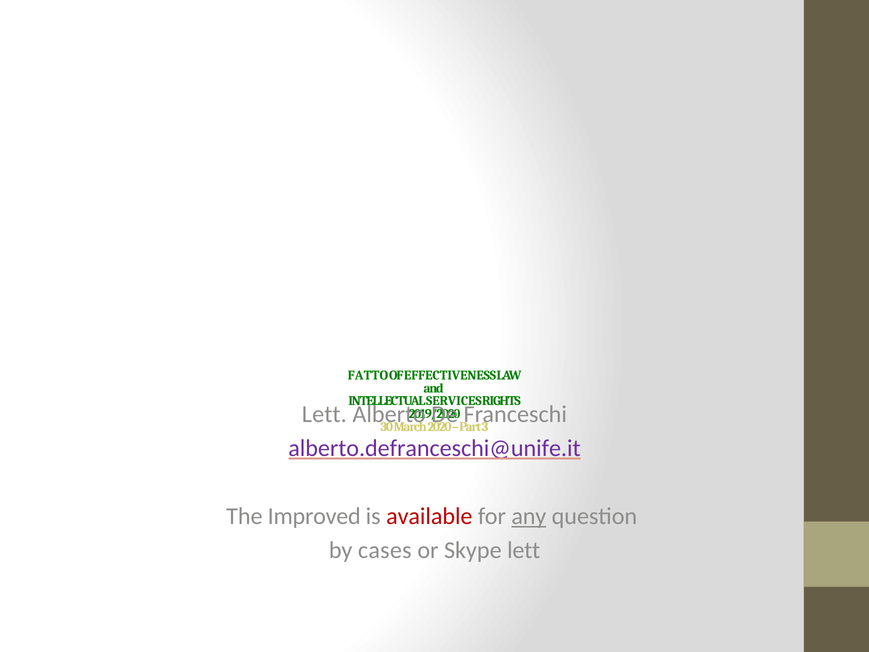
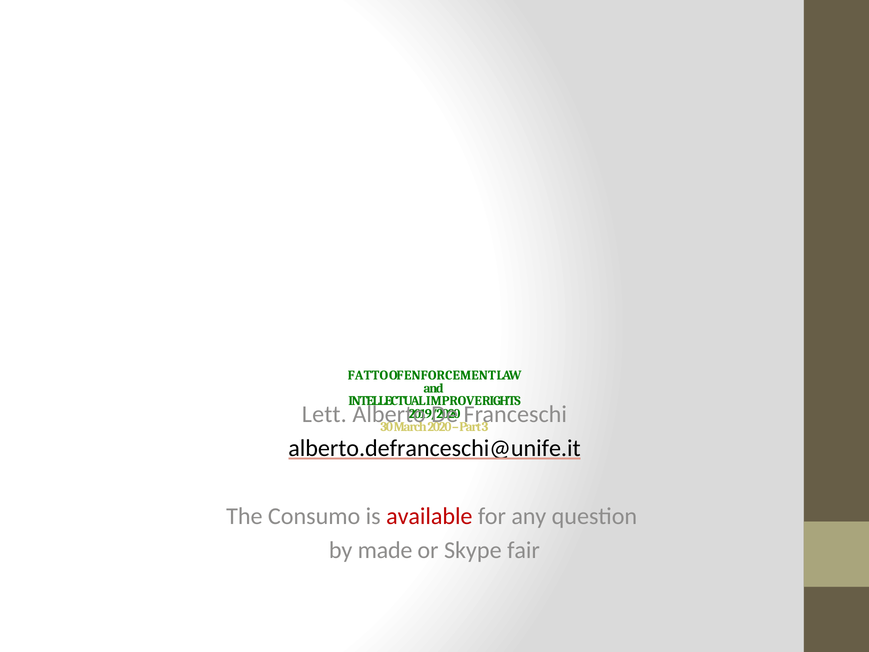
EFFECTIVENESS: EFFECTIVENESS -> ENFORCEMENT (450, 375)
SERVICES: SERVICES -> IMPROVE (454, 401)
alberto.defranceschi@unife.it colour: purple -> black (434, 448)
Improved: Improved -> Consumo (314, 516)
any underline: present -> none (529, 516)
cases: cases -> made (385, 550)
Skype lett: lett -> fair (524, 550)
